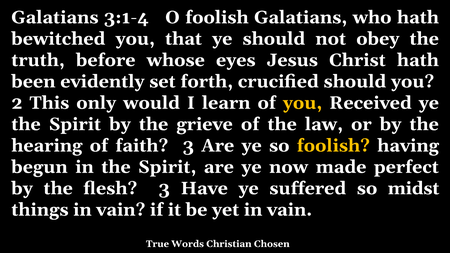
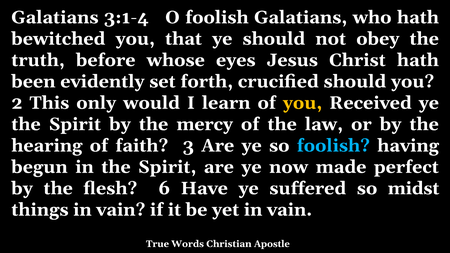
grieve: grieve -> mercy (205, 124)
foolish colour: yellow -> light blue (333, 146)
flesh 3: 3 -> 6 (164, 188)
Chosen: Chosen -> Apostle (272, 244)
